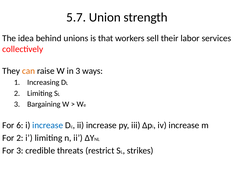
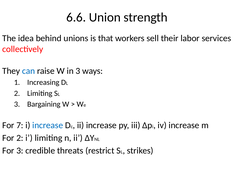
5.7: 5.7 -> 6.6 (76, 17)
can colour: orange -> blue (29, 71)
6: 6 -> 7 (20, 126)
